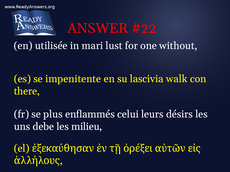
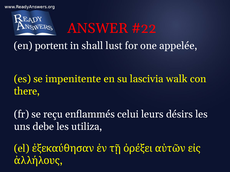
utilisée: utilisée -> portent (51, 46)
mari: mari -> shall (92, 46)
without: without -> appelée (178, 46)
plus: plus -> reçu (53, 115)
milieu: milieu -> utiliza (87, 127)
